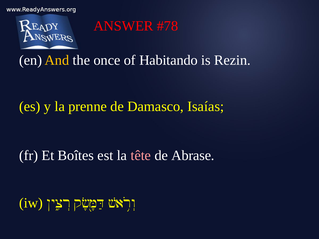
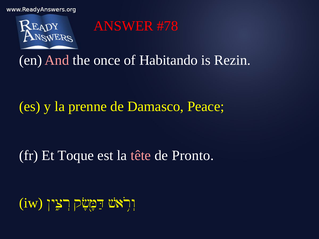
And colour: yellow -> pink (57, 60)
Isaías: Isaías -> Peace (206, 106)
Boîtes: Boîtes -> Toque (76, 156)
Abrase: Abrase -> Pronto (193, 156)
